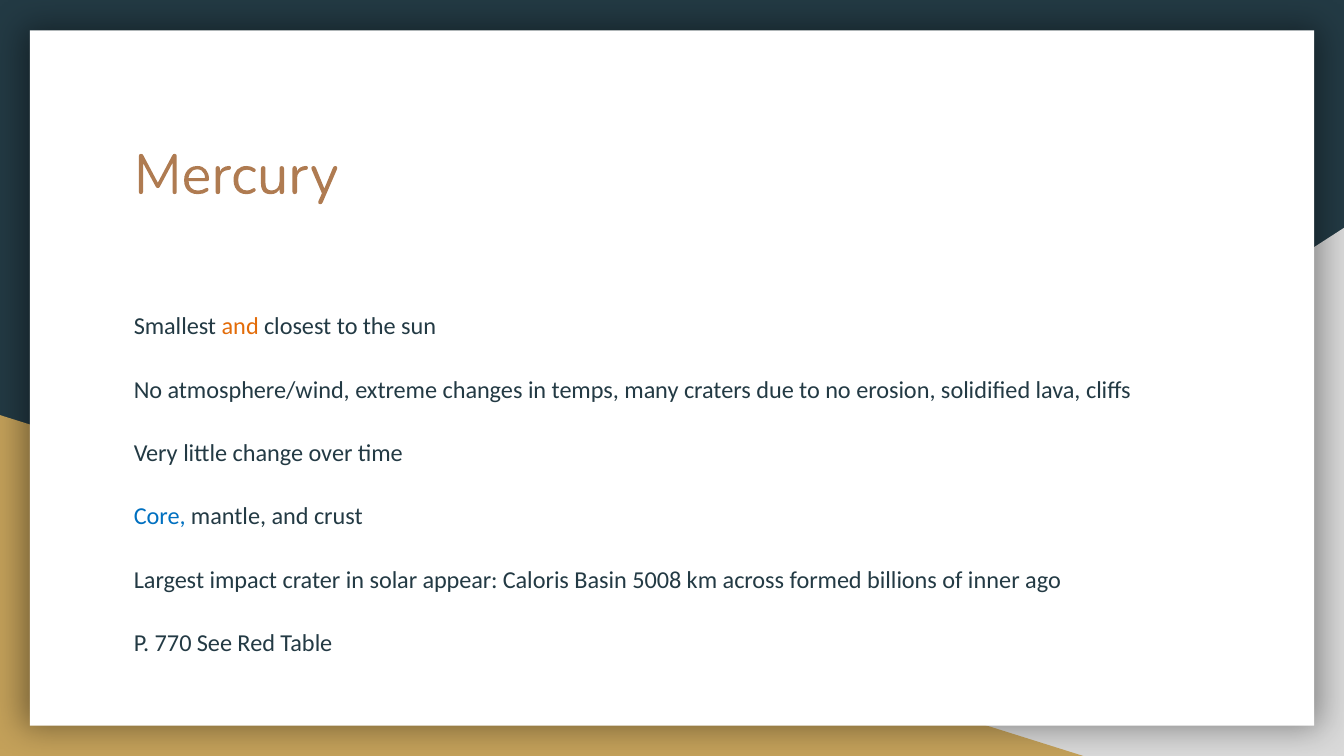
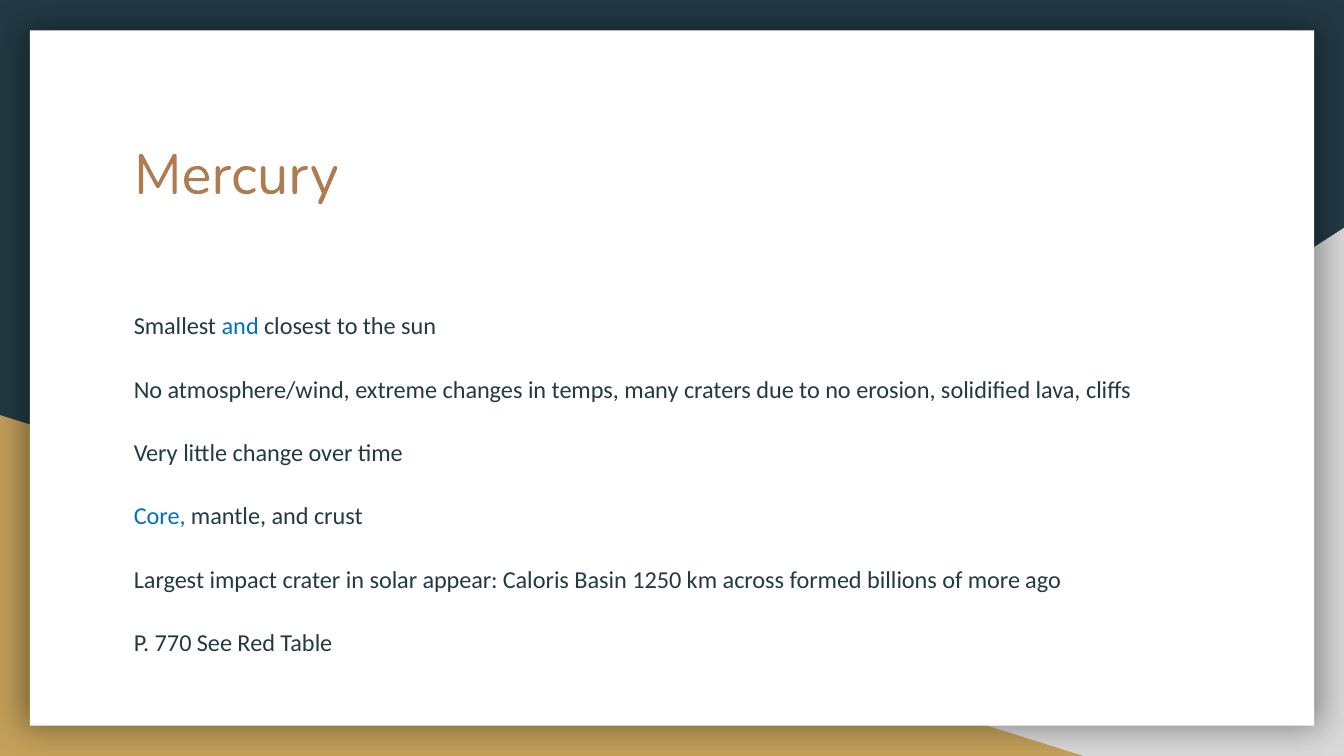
and colour: orange -> blue (240, 327)
5008: 5008 -> 1250 (657, 580)
inner: inner -> more (994, 580)
